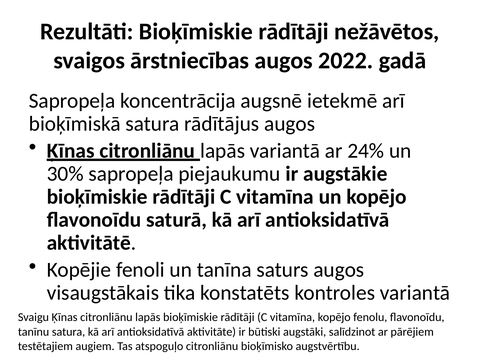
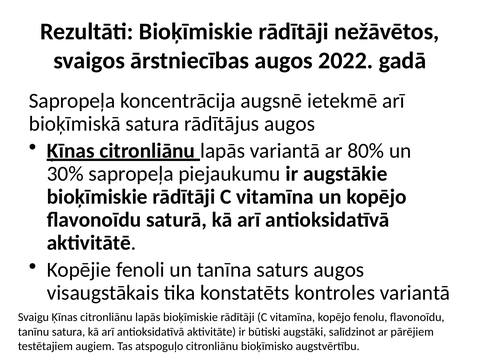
24%: 24% -> 80% (366, 151)
